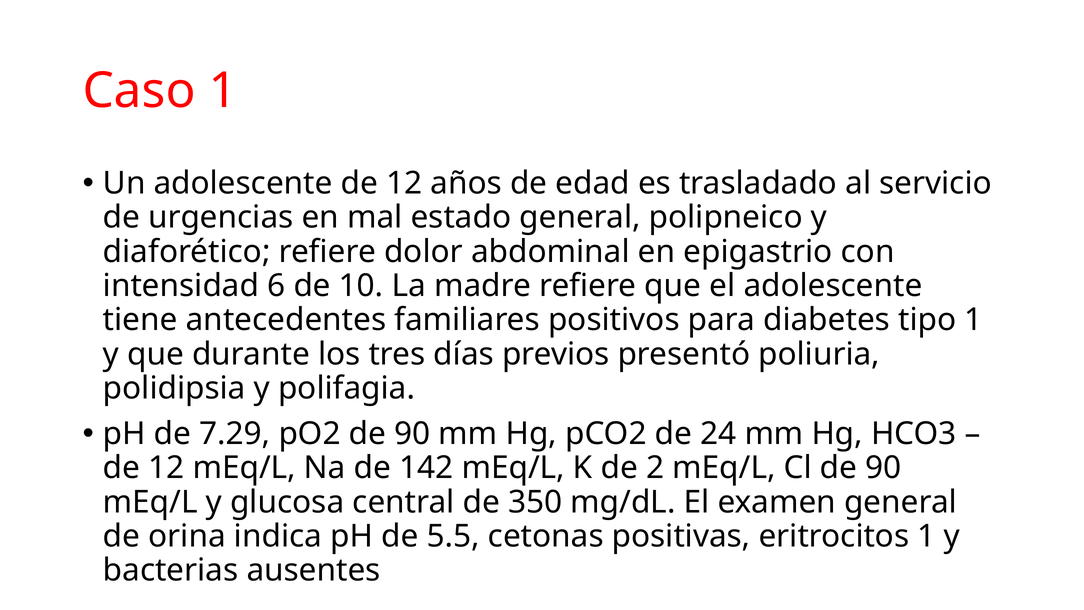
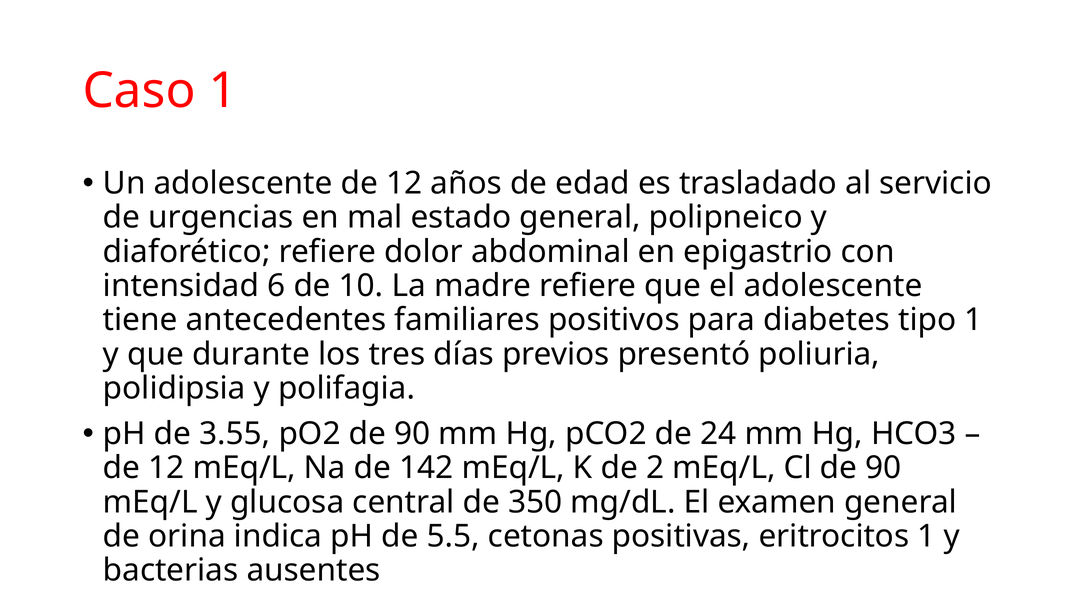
7.29: 7.29 -> 3.55 (235, 434)
